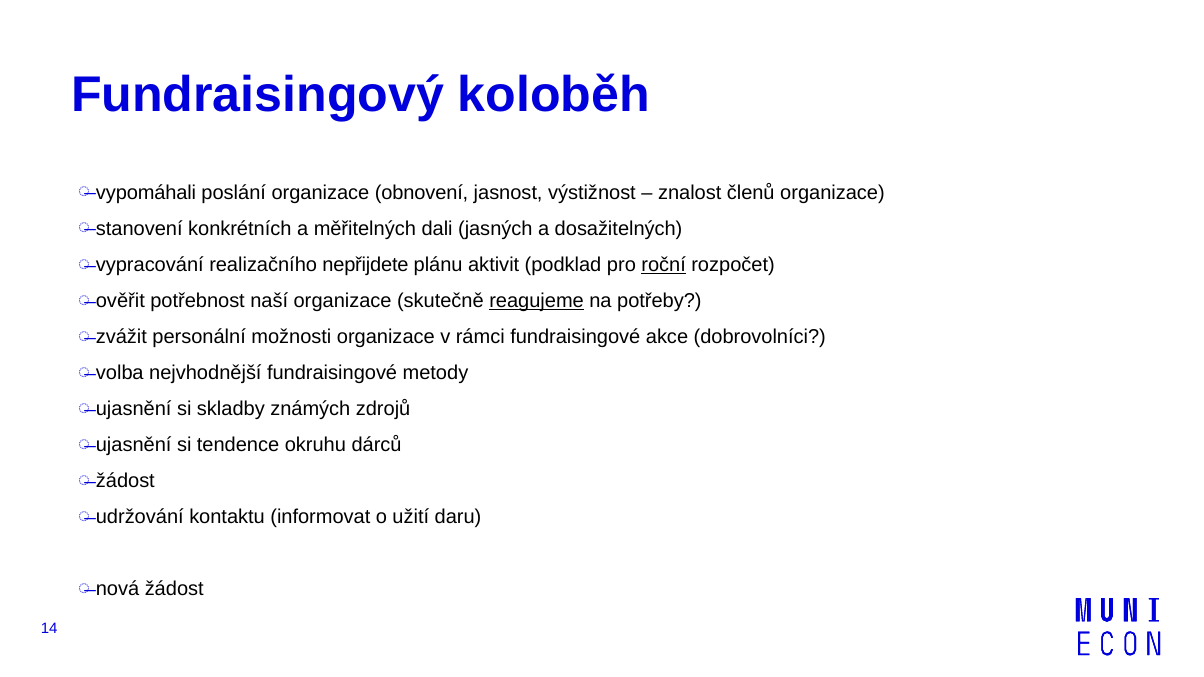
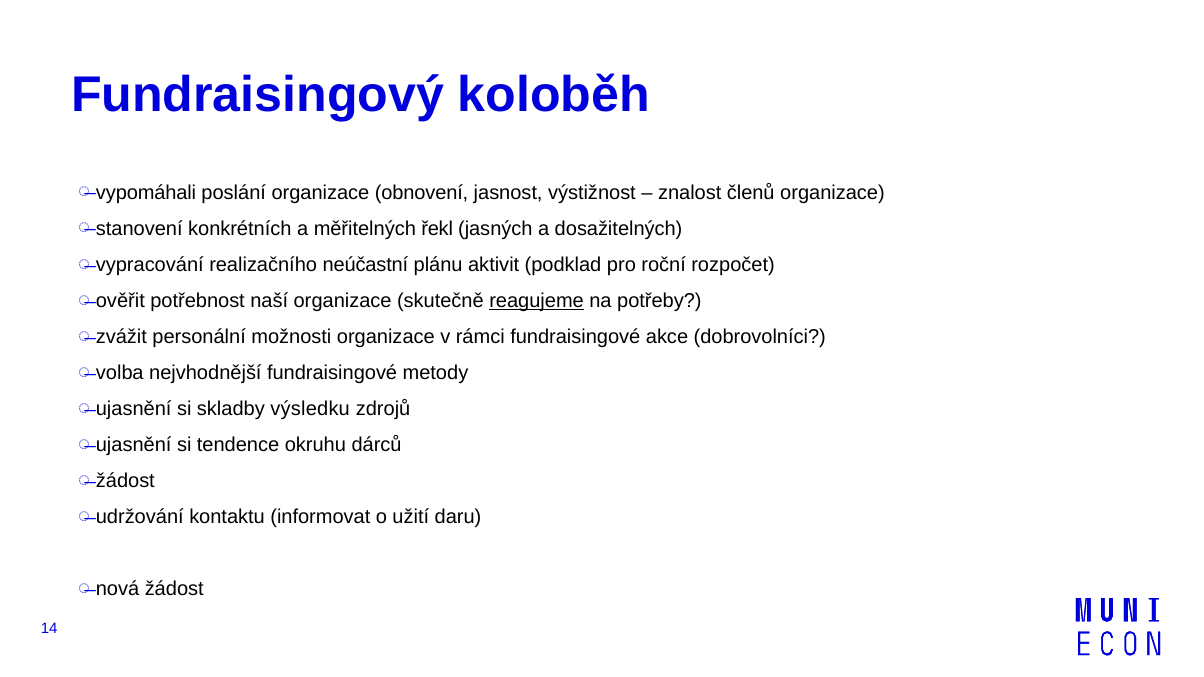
dali: dali -> řekl (437, 229)
nepřijdete: nepřijdete -> neúčastní (365, 265)
roční underline: present -> none (664, 265)
známých: známých -> výsledku (310, 409)
